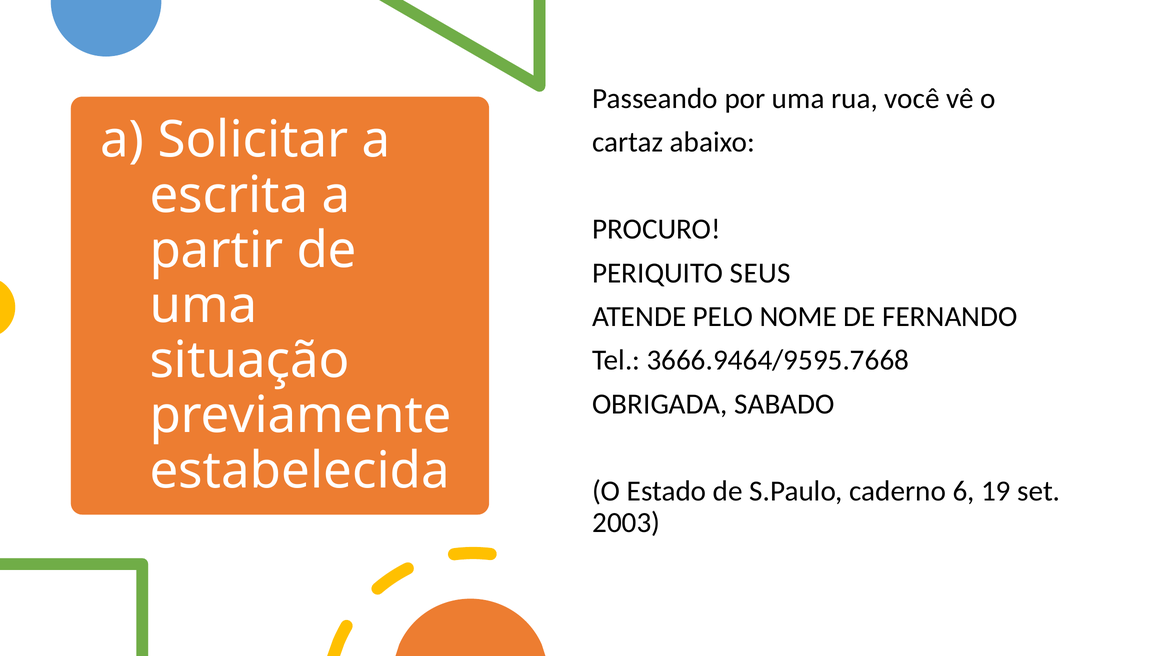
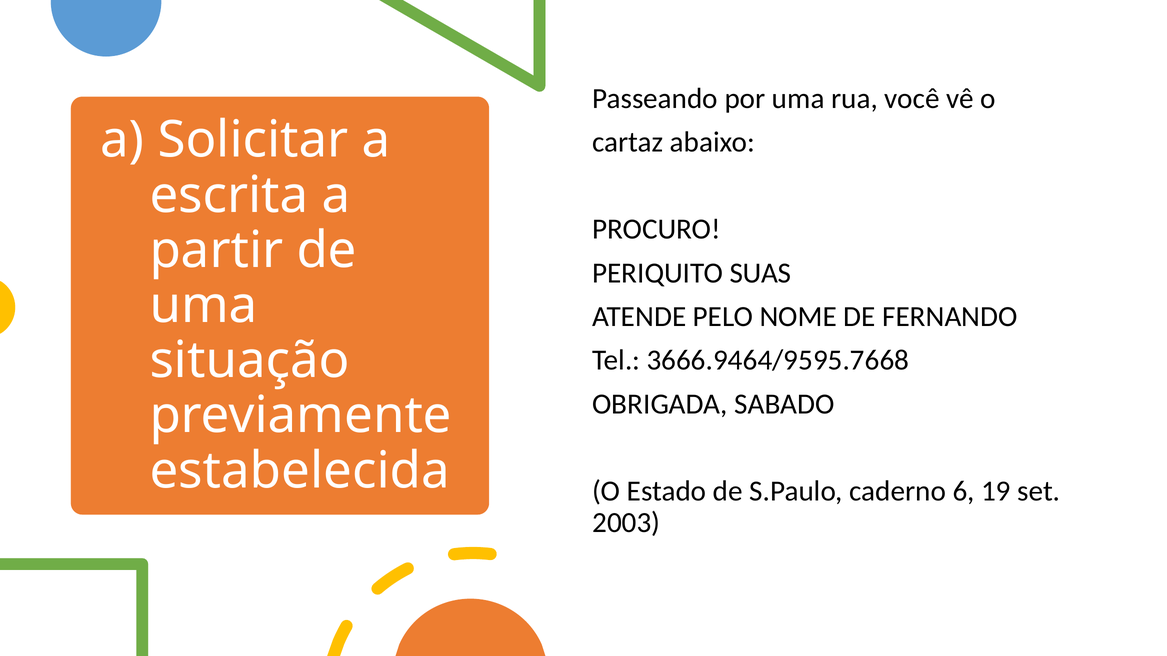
SEUS: SEUS -> SUAS (760, 273)
